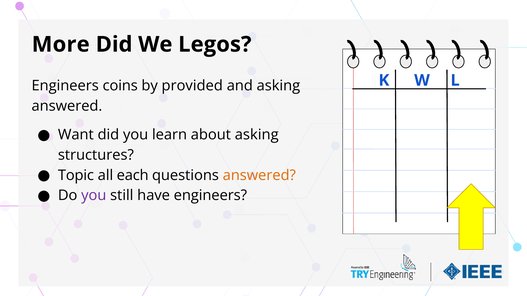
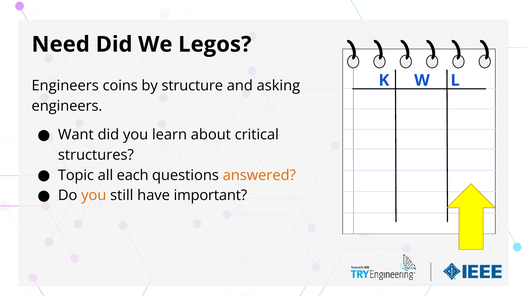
More: More -> Need (61, 44)
provided: provided -> structure (192, 86)
answered: answered -> engineers (67, 106)
about asking: asking -> critical (257, 135)
you colour: purple -> orange (94, 196)
have engineers: engineers -> important (210, 196)
